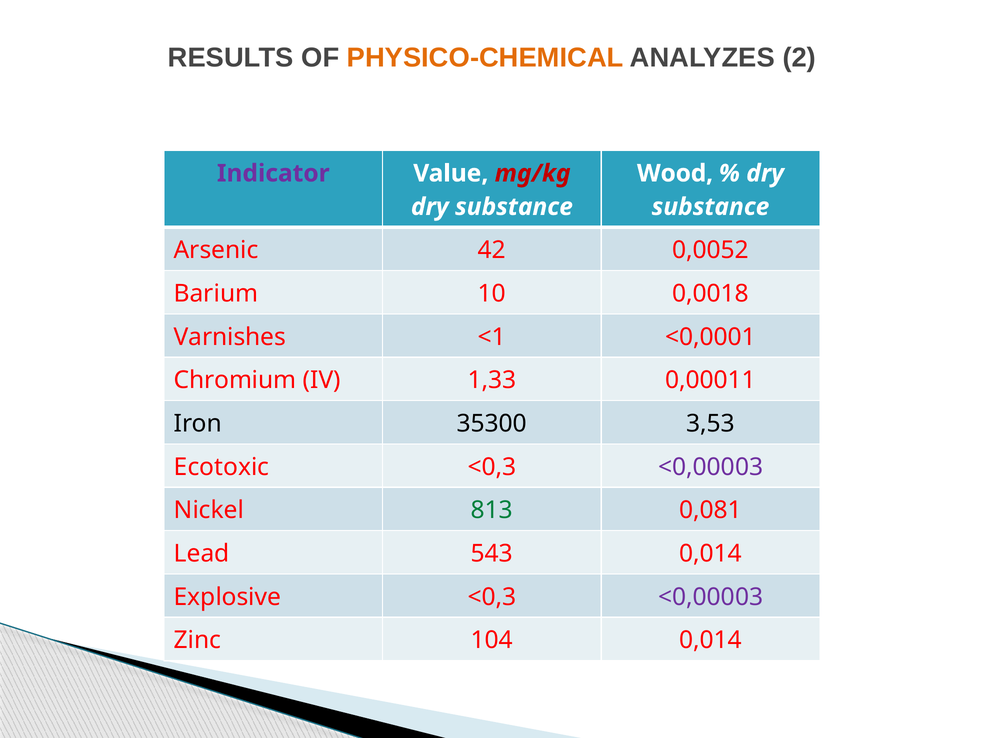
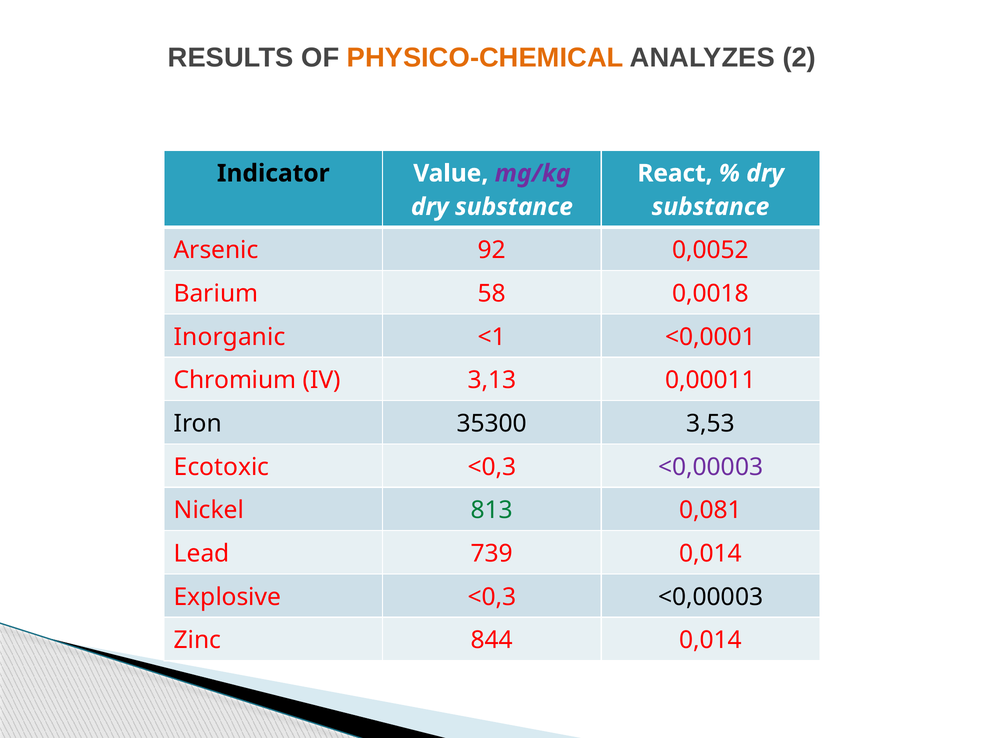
Indicator colour: purple -> black (273, 173)
mg/kg colour: red -> purple (533, 173)
Wood: Wood -> React (675, 173)
42: 42 -> 92 (492, 250)
10: 10 -> 58 (492, 294)
Varnishes: Varnishes -> Inorganic (230, 337)
1,33: 1,33 -> 3,13 (492, 380)
543: 543 -> 739 (492, 554)
<0,00003 colour: purple -> black (711, 597)
104: 104 -> 844 (492, 640)
